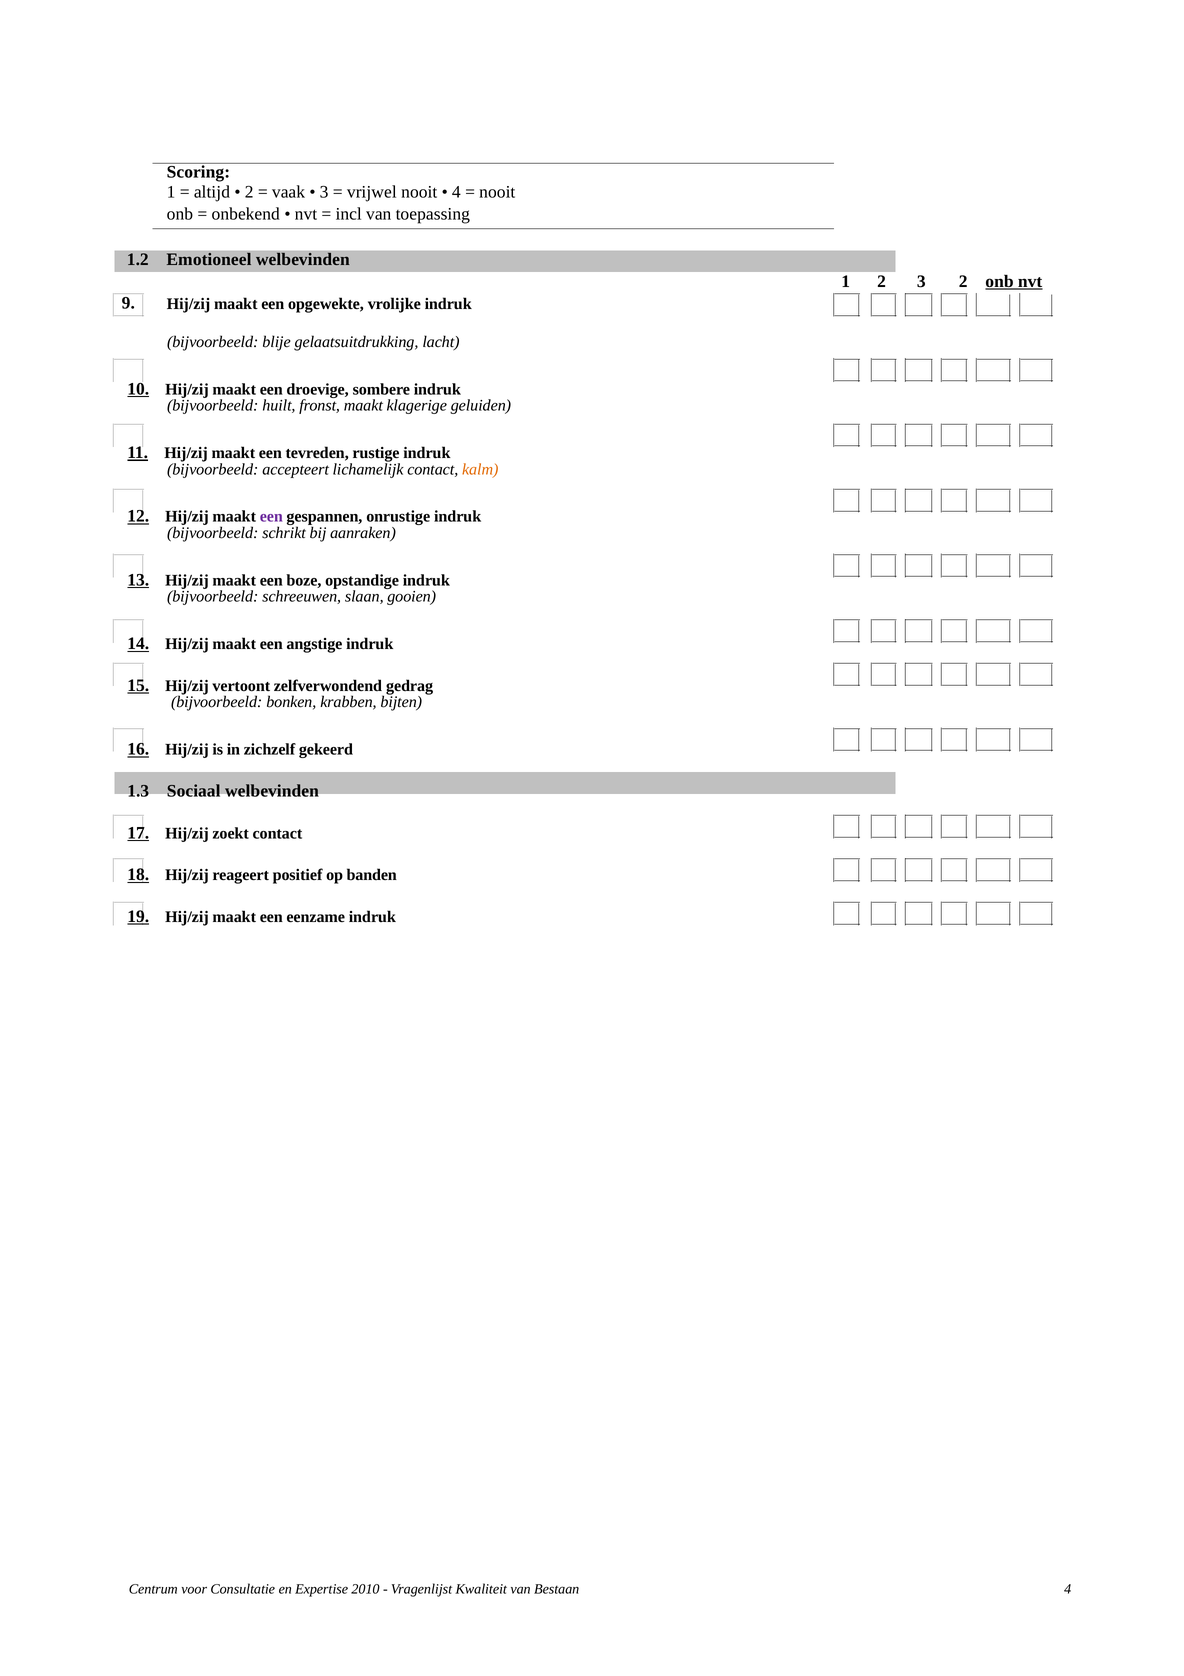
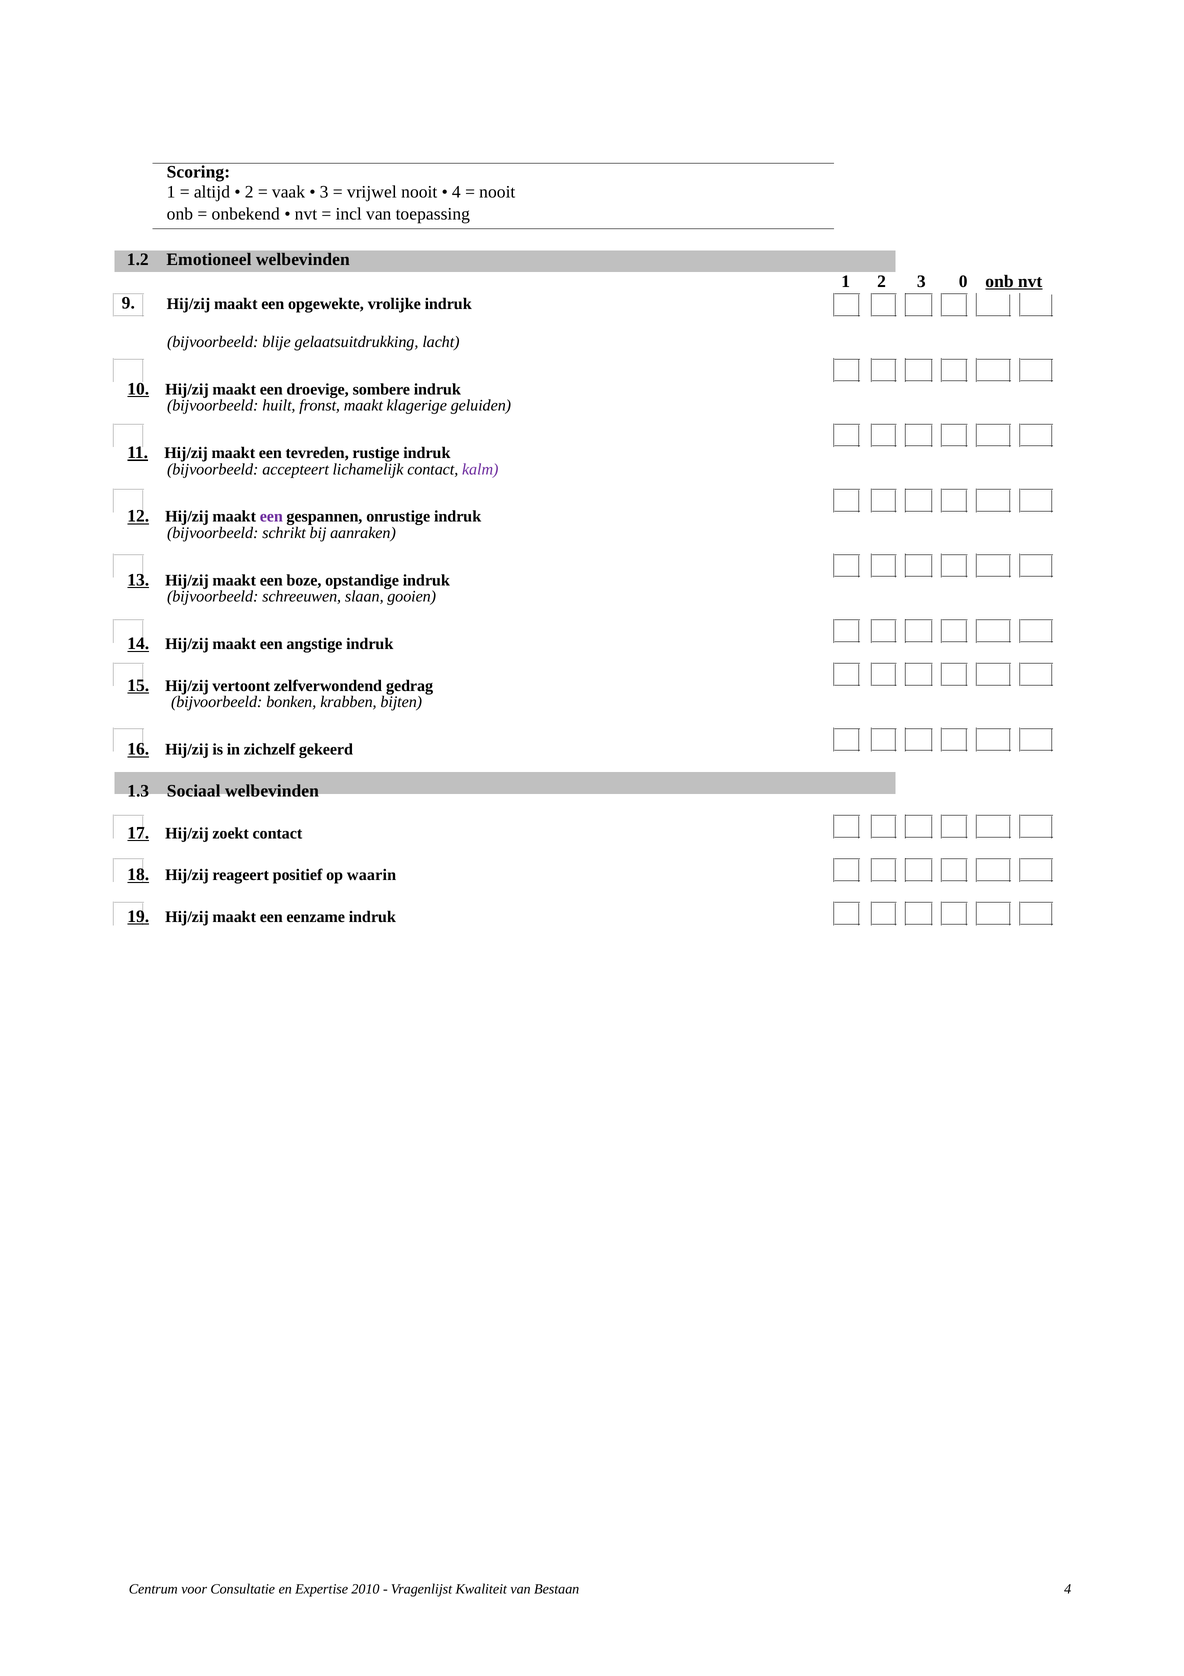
3 2: 2 -> 0 (963, 281)
kalm colour: orange -> purple (480, 469)
banden: banden -> waarin (372, 875)
